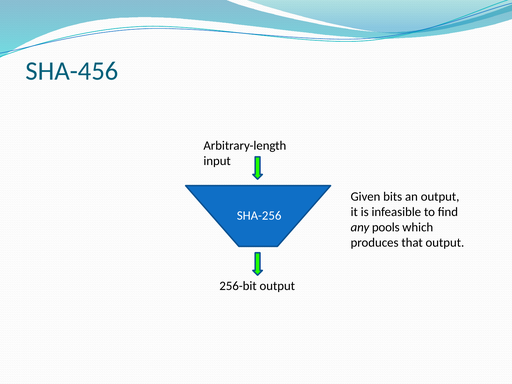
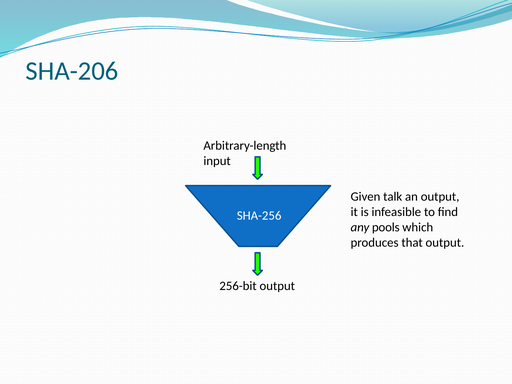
SHA-456: SHA-456 -> SHA-206 (72, 71)
bits: bits -> talk (393, 197)
